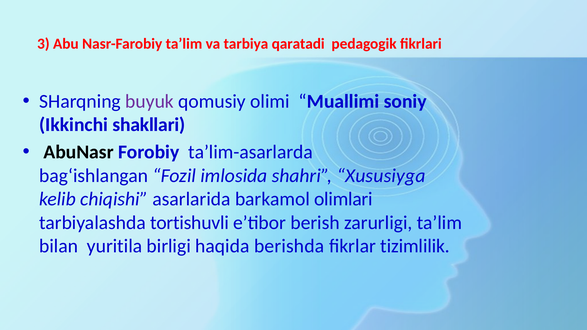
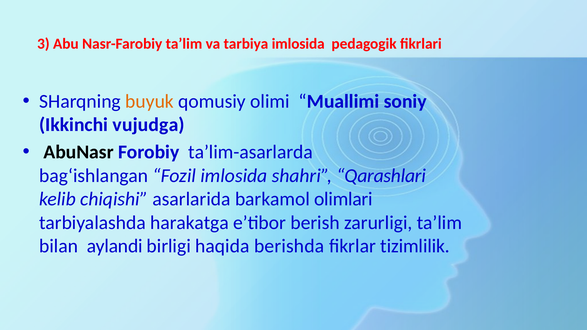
tarbiya qaratadi: qaratadi -> imlosida (298, 44)
buyuk colour: purple -> orange (150, 101)
shakllari: shakllari -> vujudga (149, 125)
Xususiyga: Xususiyga -> Qarashlari (381, 176)
tortishuvli: tortishuvli -> harakatga (189, 223)
yuritila: yuritila -> aylandi (115, 246)
